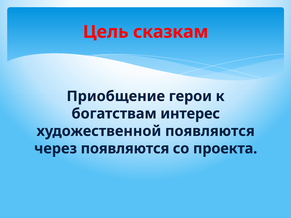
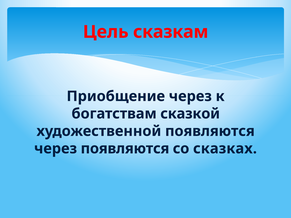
Приобщение герои: герои -> через (190, 96)
интерес: интерес -> сказкой (190, 114)
проекта: проекта -> сказках (225, 149)
